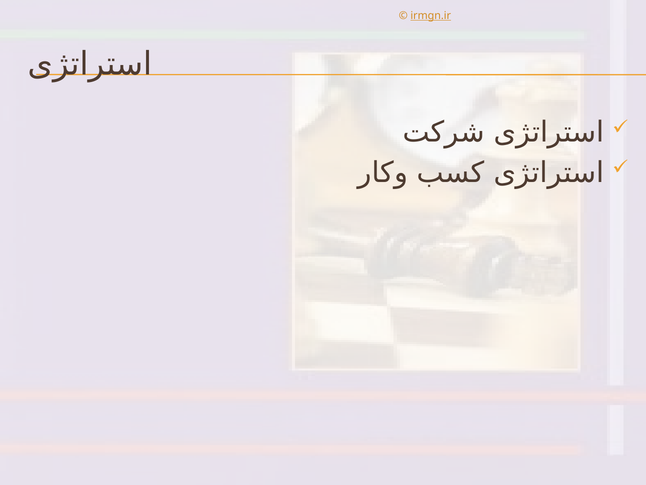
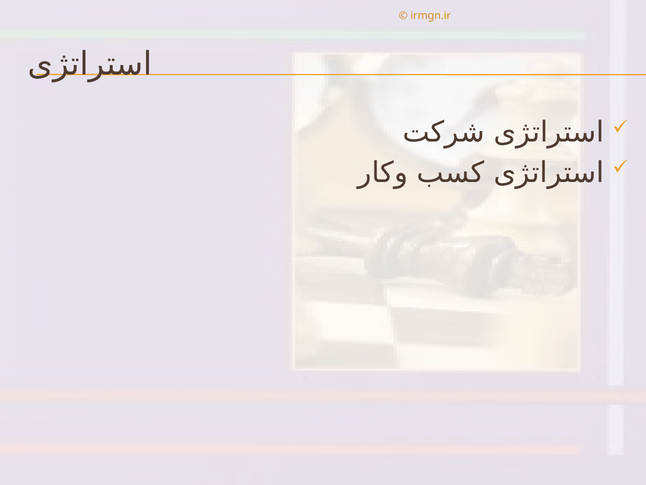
irmgn.ir underline: present -> none (431, 16)
